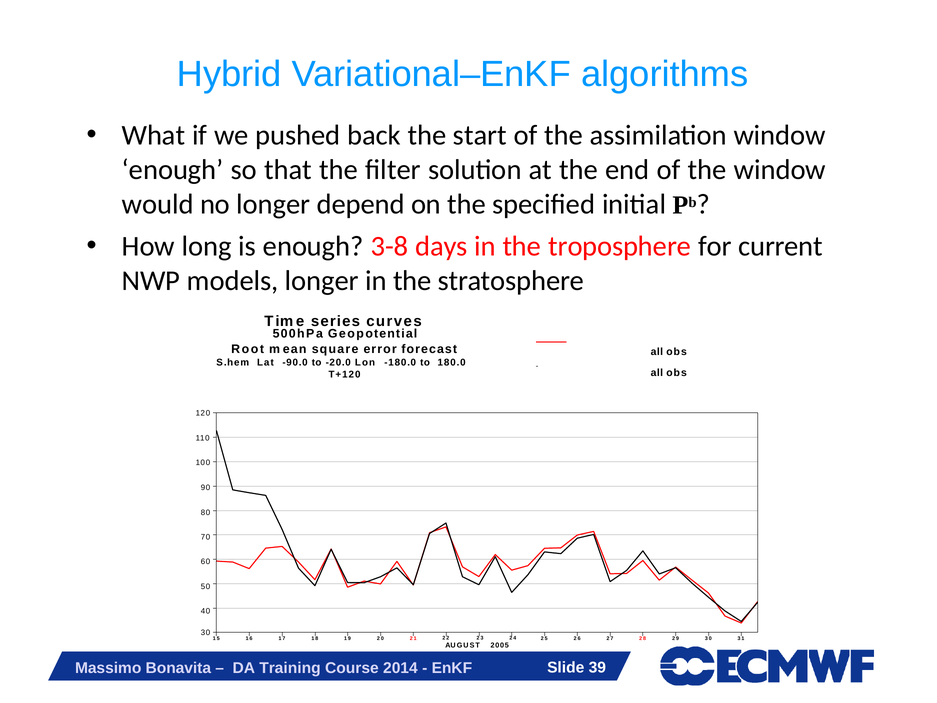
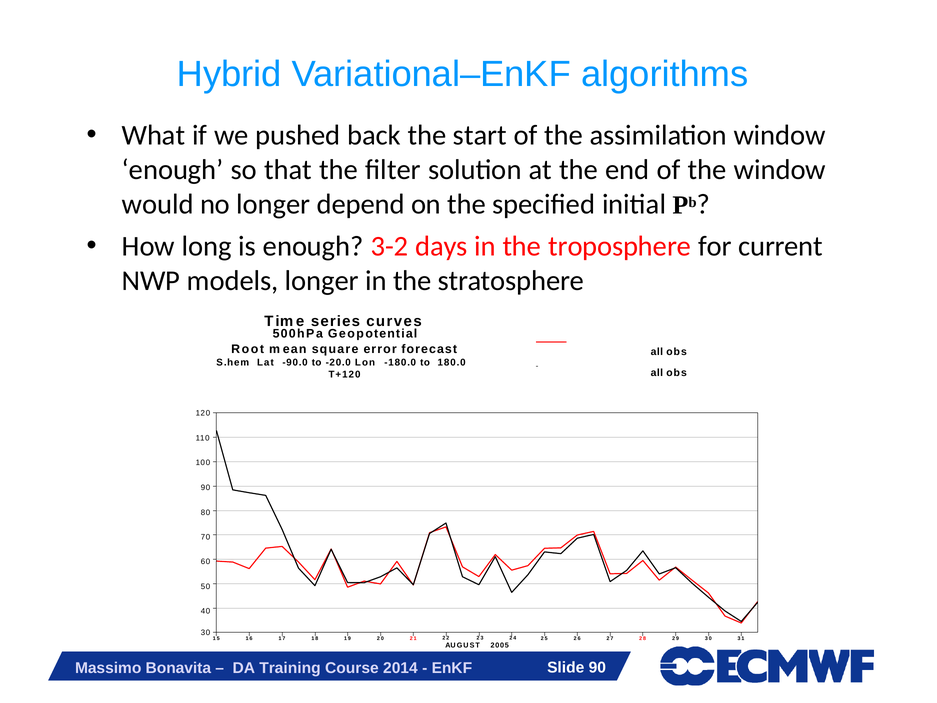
3-8: 3-8 -> 3-2 (389, 246)
Slide 39: 39 -> 90 (597, 667)
